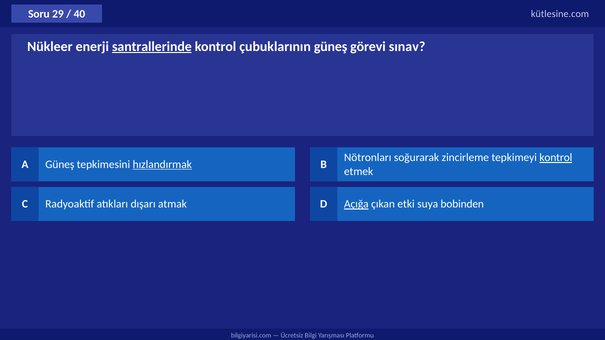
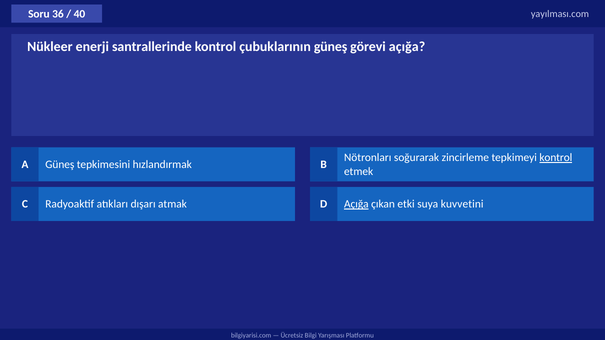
29: 29 -> 36 (58, 14)
kütlesine.com: kütlesine.com -> yayılması.com (560, 14)
santrallerinde underline: present -> none (152, 47)
görevi sınav: sınav -> açığa (407, 47)
hızlandırmak underline: present -> none (162, 165)
bobinden: bobinden -> kuvvetini (462, 204)
